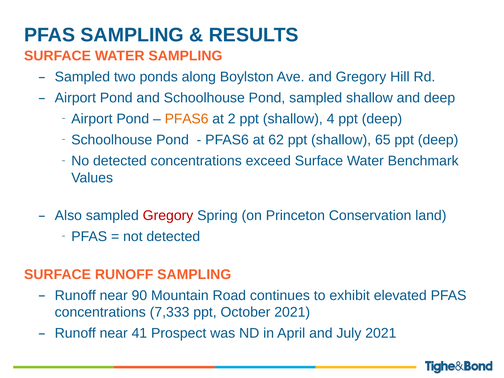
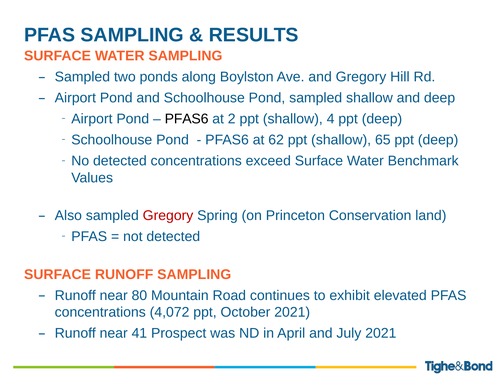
PFAS6 colour: orange -> black (187, 119)
90: 90 -> 80 (139, 295)
7,333: 7,333 -> 4,072 (170, 312)
